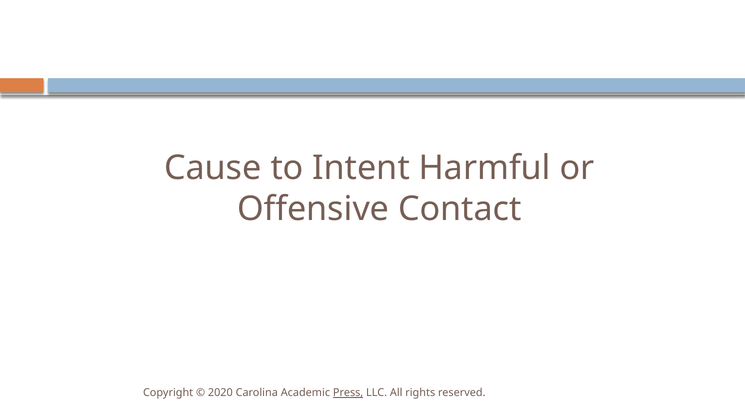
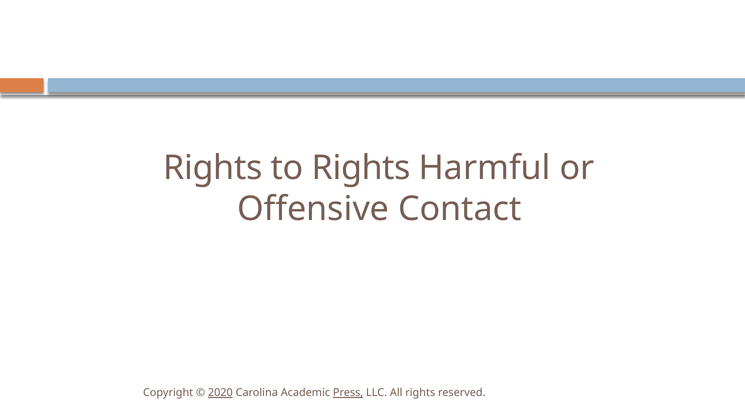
Cause: Cause -> Rights (213, 168)
to Intent: Intent -> Rights (361, 168)
2020 underline: none -> present (220, 393)
